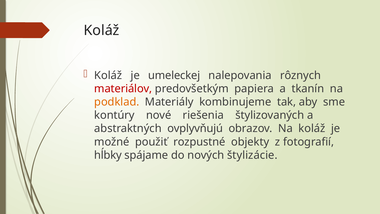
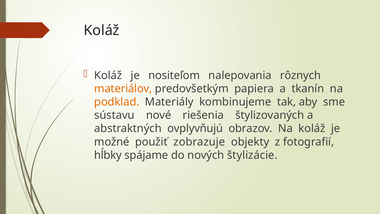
umeleckej: umeleckej -> nositeľom (174, 75)
materiálov colour: red -> orange (123, 89)
kontúry: kontúry -> sústavu (114, 115)
rozpustné: rozpustné -> zobrazuje (199, 142)
